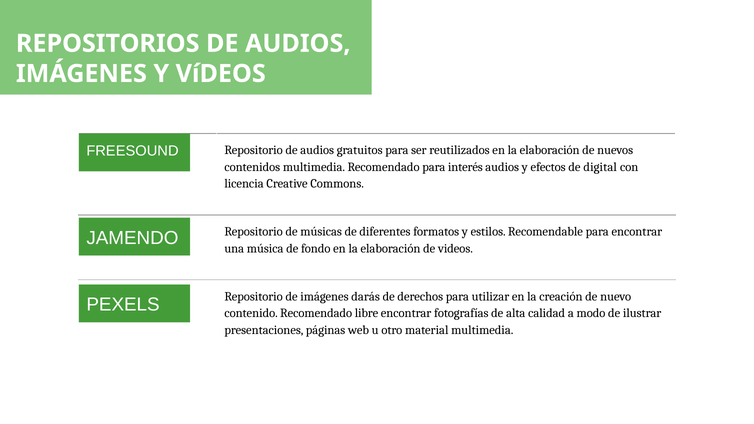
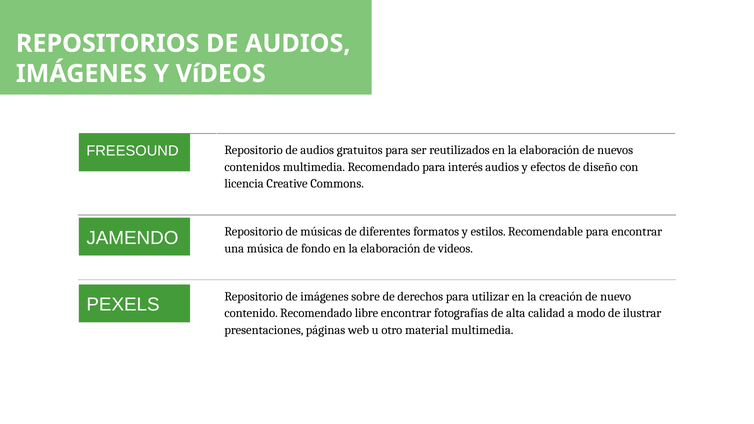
digital: digital -> diseño (600, 167)
imágenes darás: darás -> sobre (366, 297)
